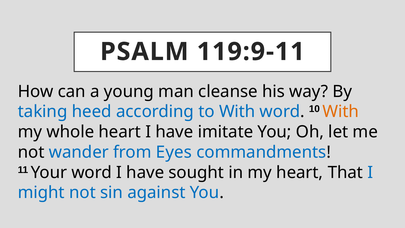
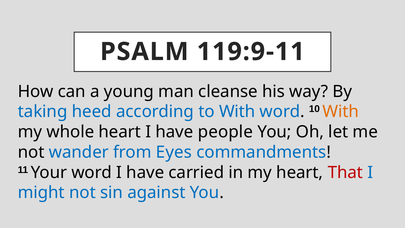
imitate: imitate -> people (225, 132)
sought: sought -> carried (196, 172)
That colour: black -> red (345, 172)
